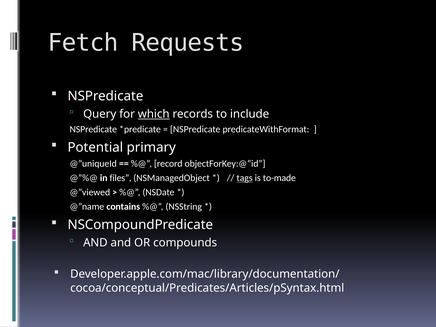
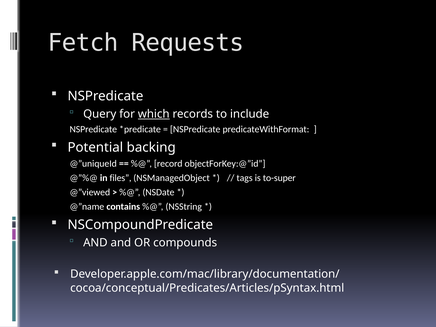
primary: primary -> backing (151, 148)
tags underline: present -> none (245, 178)
to-made: to-made -> to-super (279, 178)
